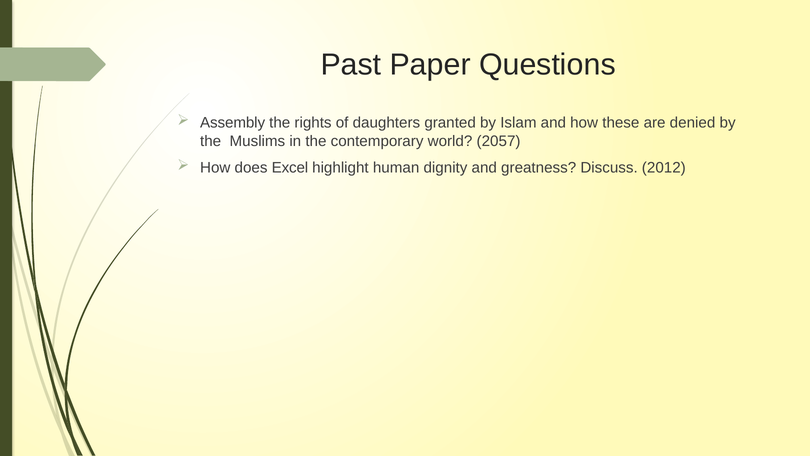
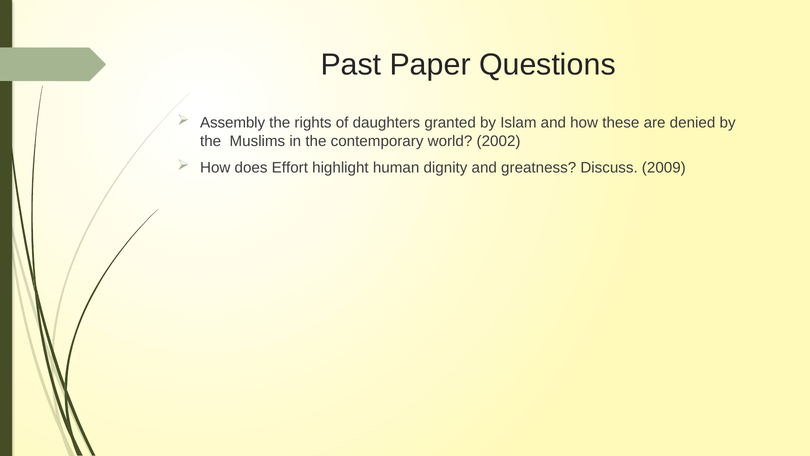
2057: 2057 -> 2002 (499, 141)
Excel: Excel -> Effort (290, 168)
2012: 2012 -> 2009 (664, 168)
